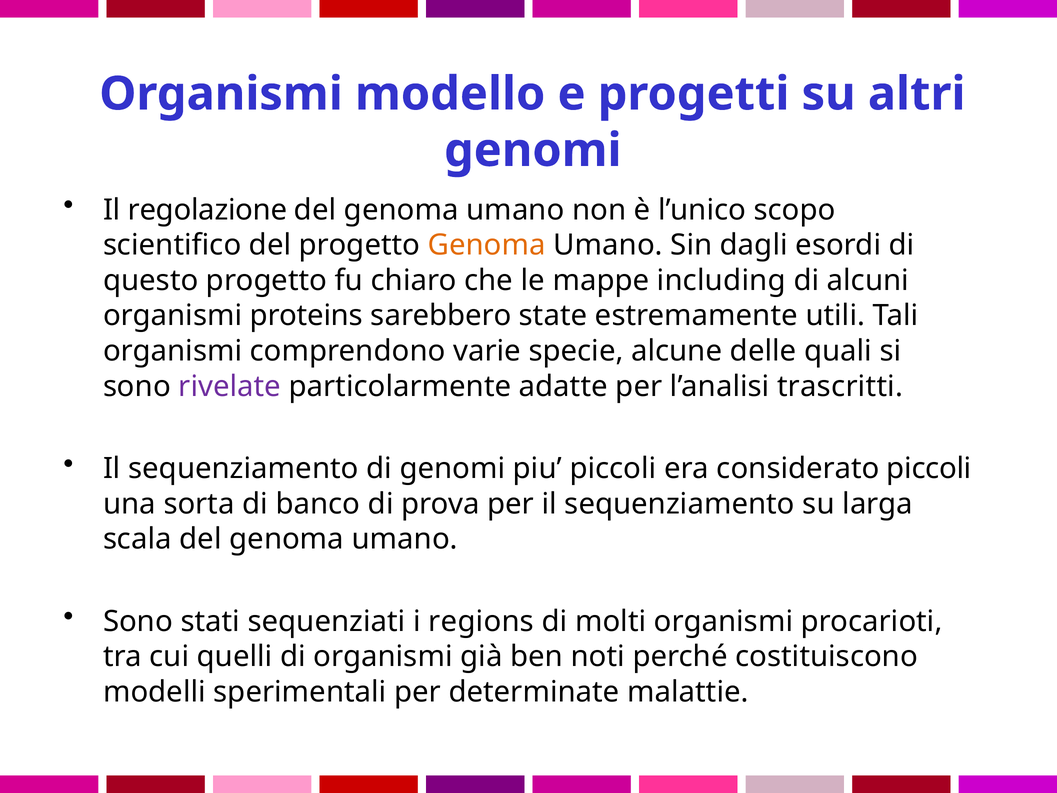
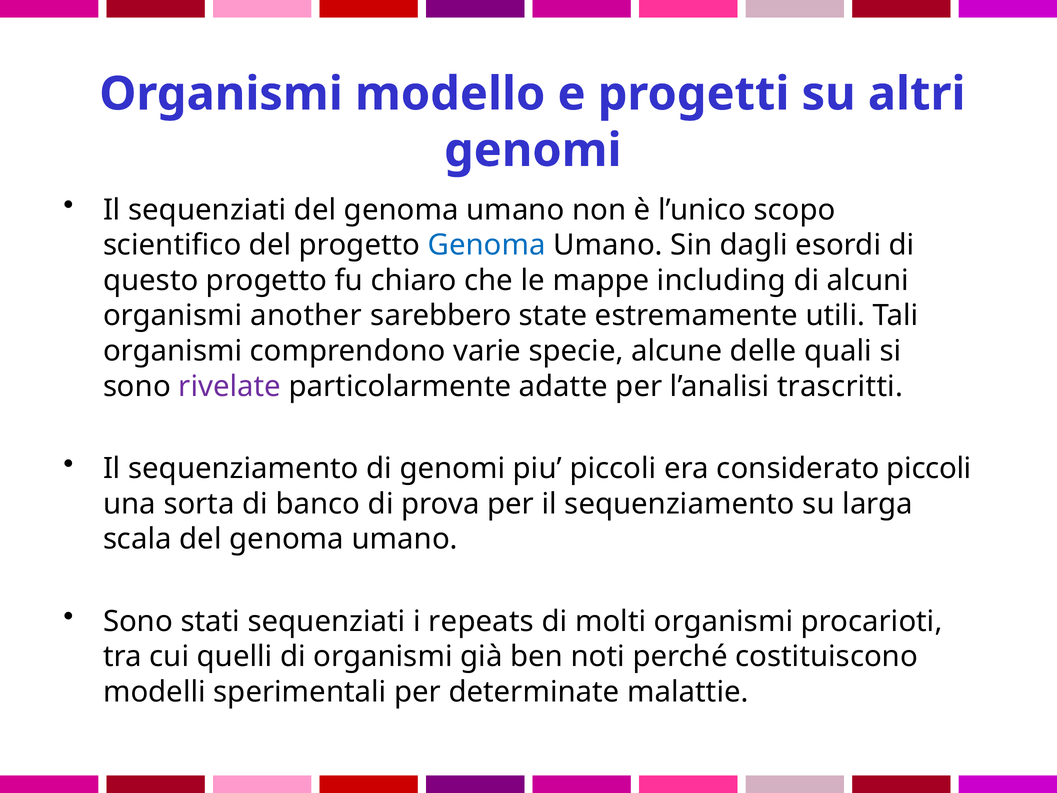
Il regolazione: regolazione -> sequenziati (207, 210)
Genoma colour: orange -> blue (487, 245)
proteins: proteins -> another (306, 316)
regions: regions -> repeats (481, 621)
